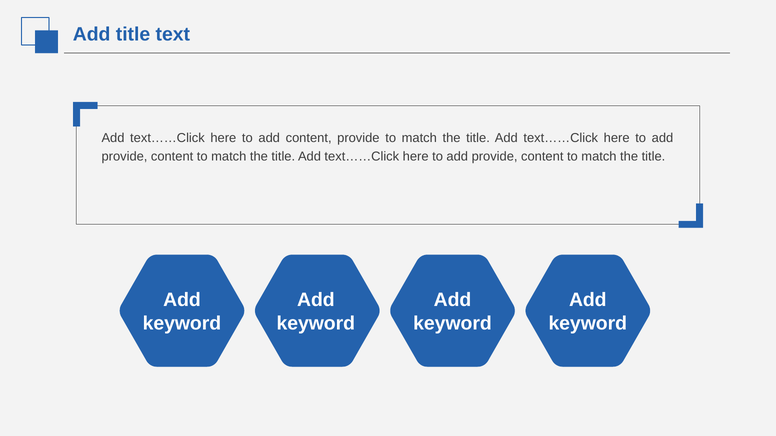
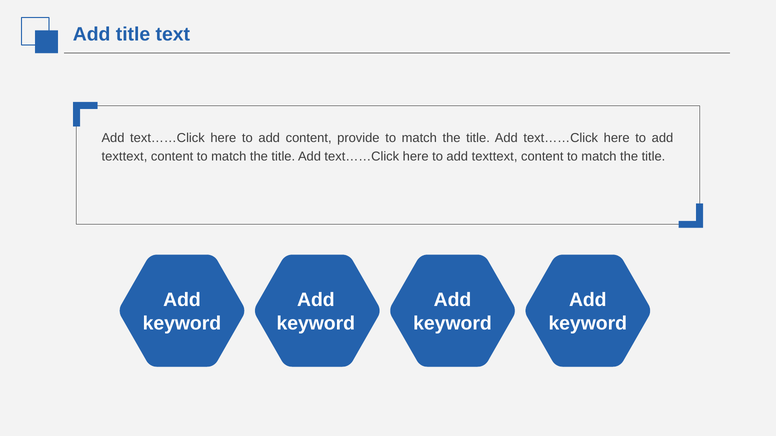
provide: provide -> texttext (124, 157)
provide: provide -> texttext (495, 157)
